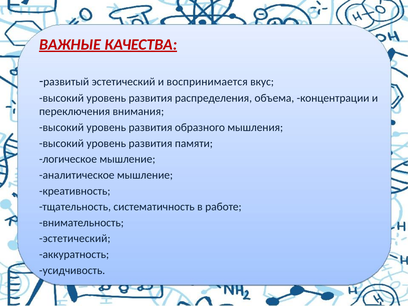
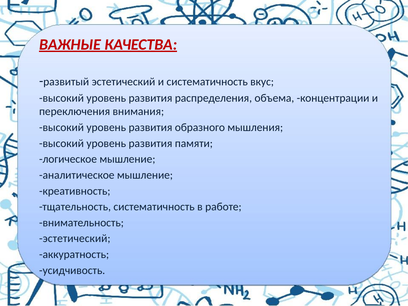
и воспринимается: воспринимается -> систематичность (207, 82)
